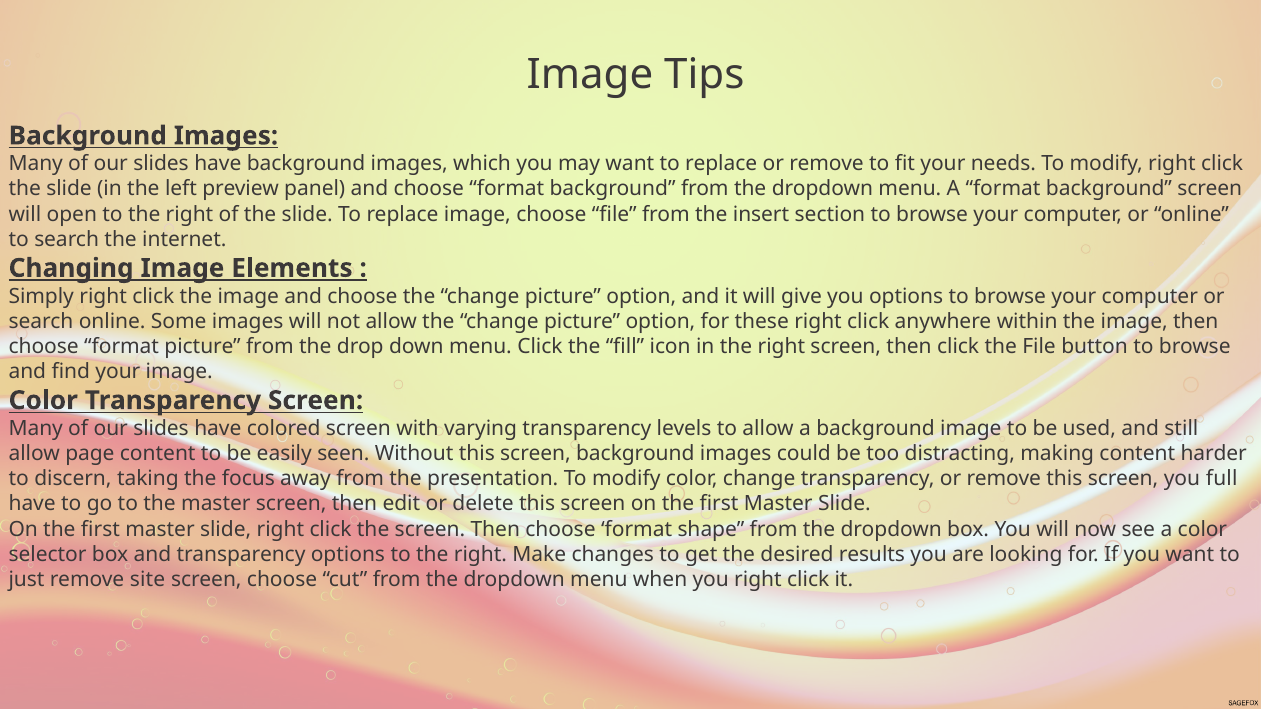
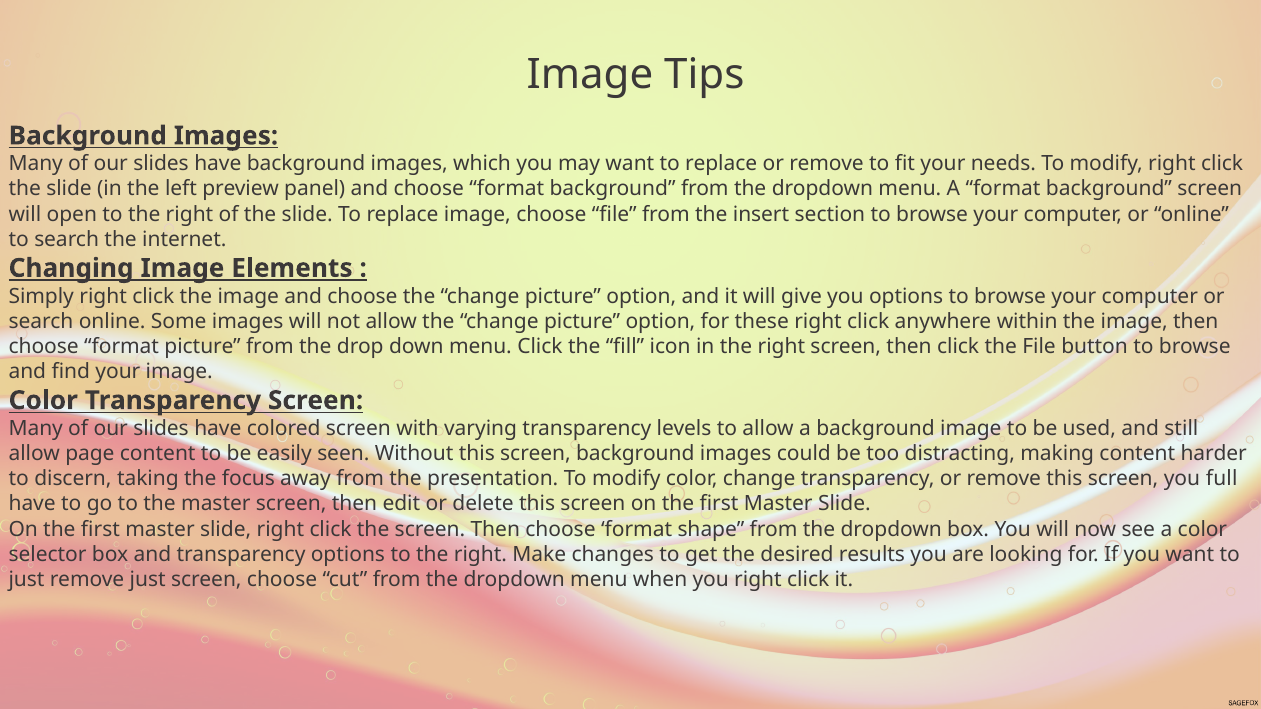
remove site: site -> just (148, 580)
